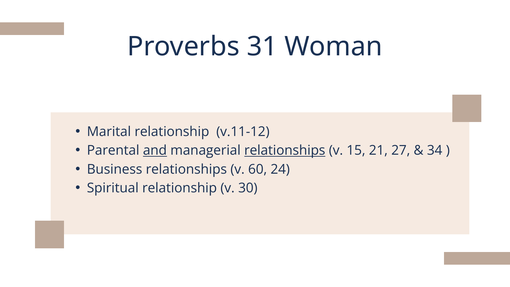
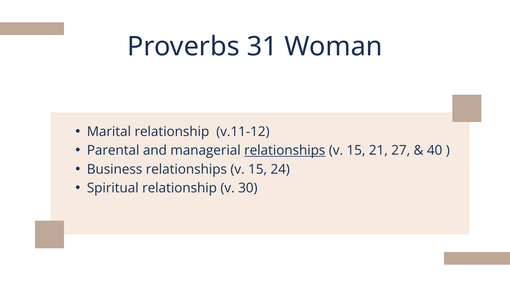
and underline: present -> none (155, 150)
34: 34 -> 40 (435, 150)
Business relationships v 60: 60 -> 15 (258, 169)
